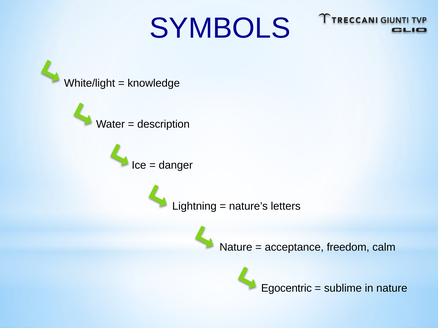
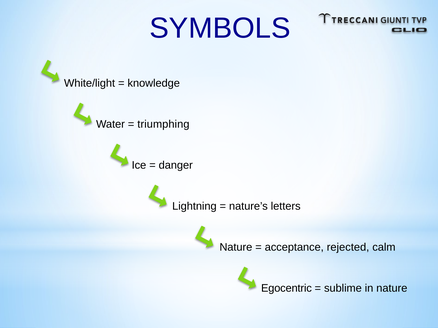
description: description -> triumphing (163, 125)
freedom: freedom -> rejected (348, 248)
